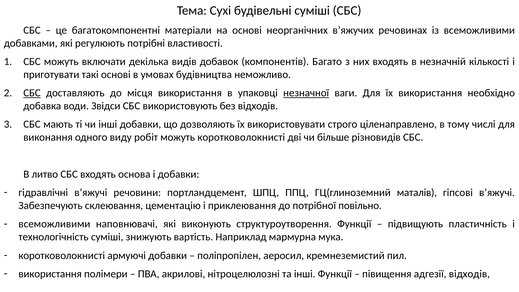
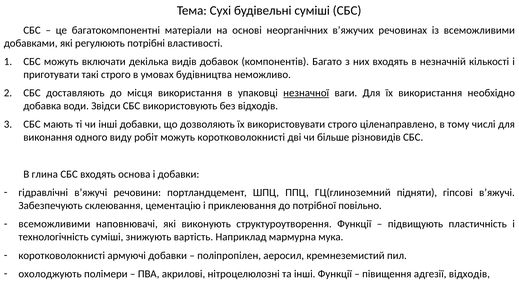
такі основі: основі -> строго (116, 75)
СБС underline: present -> none (32, 93)
литво: литво -> глина (45, 174)
маталів: маталів -> підняти (417, 193)
використання: використання -> охолоджують (50, 274)
